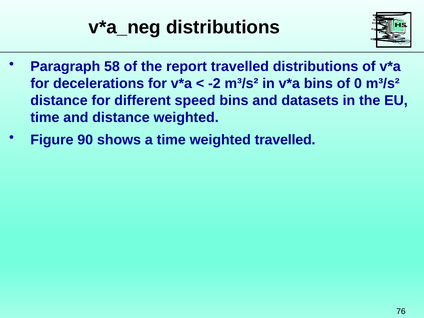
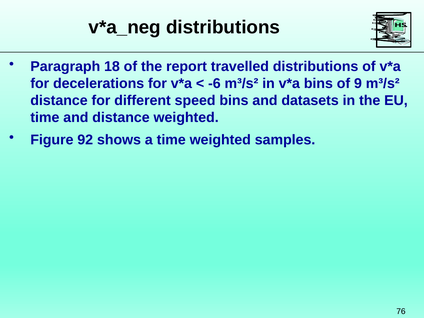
58: 58 -> 18 (112, 66)
-2: -2 -> -6 (214, 83)
0: 0 -> 9 (358, 83)
90: 90 -> 92 (85, 140)
weighted travelled: travelled -> samples (285, 140)
